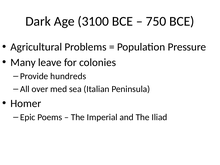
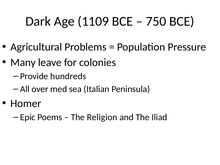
3100: 3100 -> 1109 (93, 21)
Imperial: Imperial -> Religion (102, 117)
